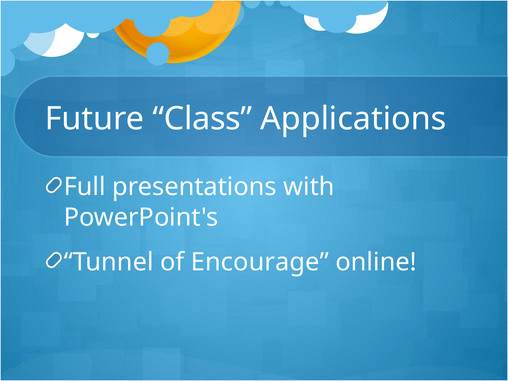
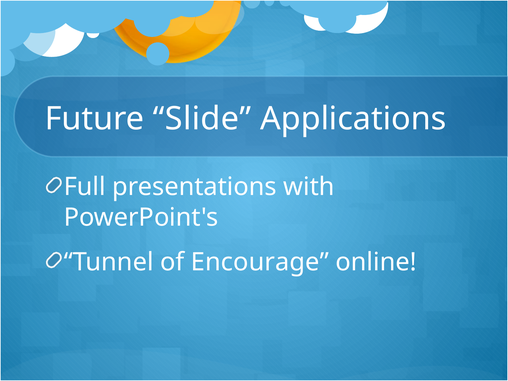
Class: Class -> Slide (202, 119)
